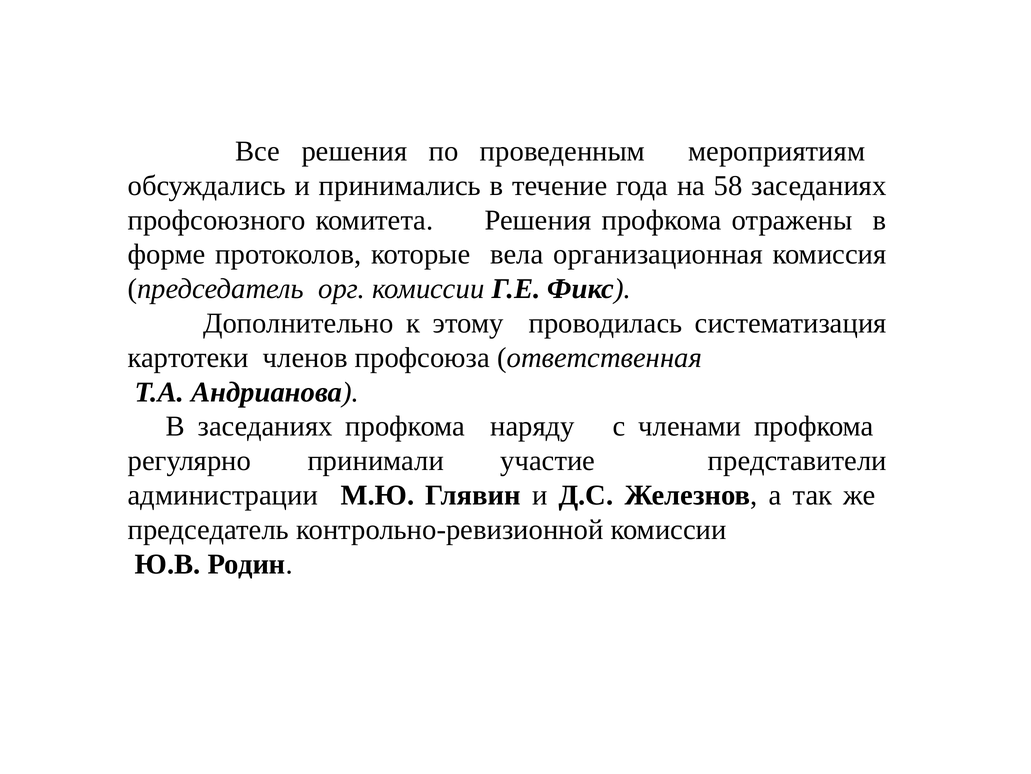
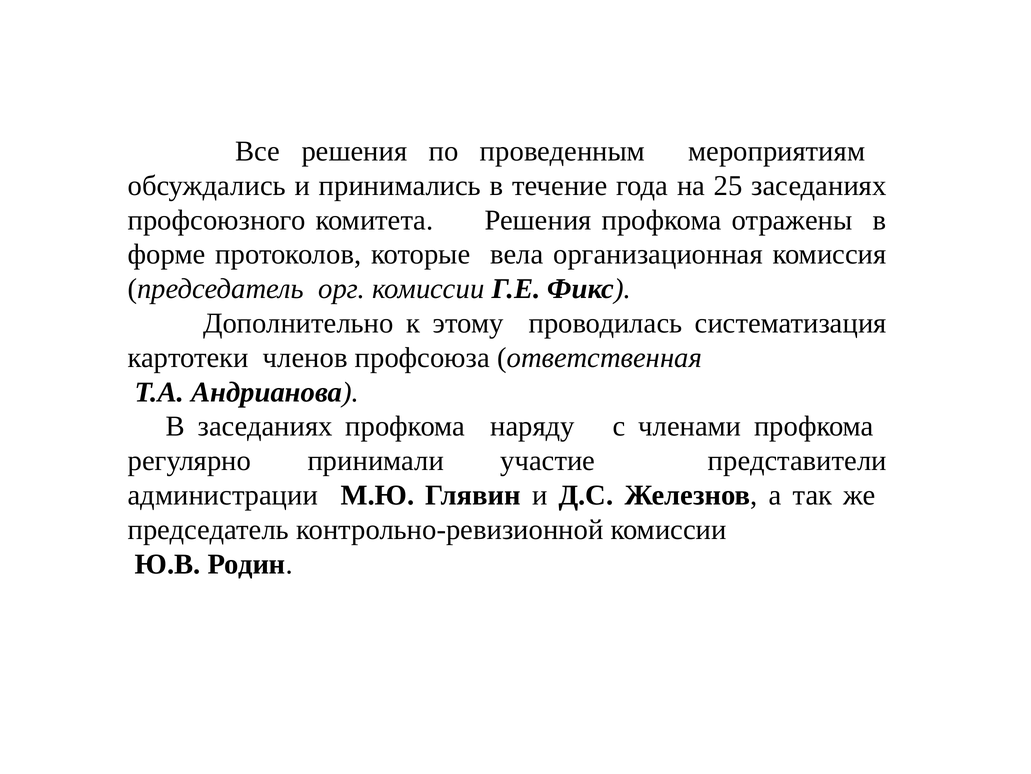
58: 58 -> 25 (728, 185)
